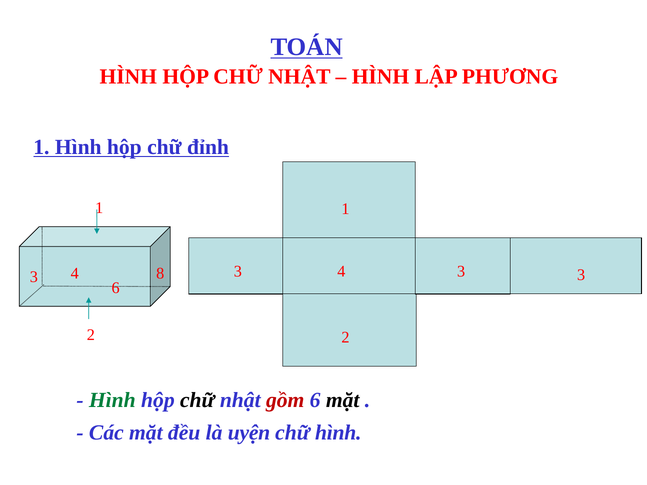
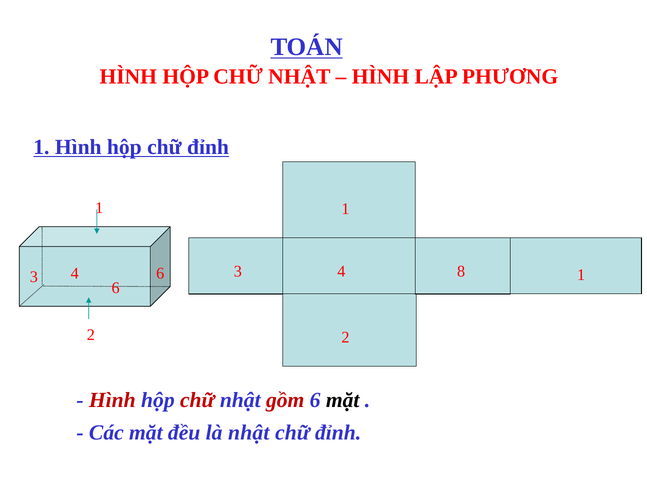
4 3: 3 -> 8 (461, 272)
3 3: 3 -> 1 (581, 275)
4 8: 8 -> 6 (160, 273)
Hình colour: green -> red (112, 400)
chữ colour: black -> red (197, 400)
là uyện: uyện -> nhật (249, 433)
hình: hình -> đỉnh (338, 433)
